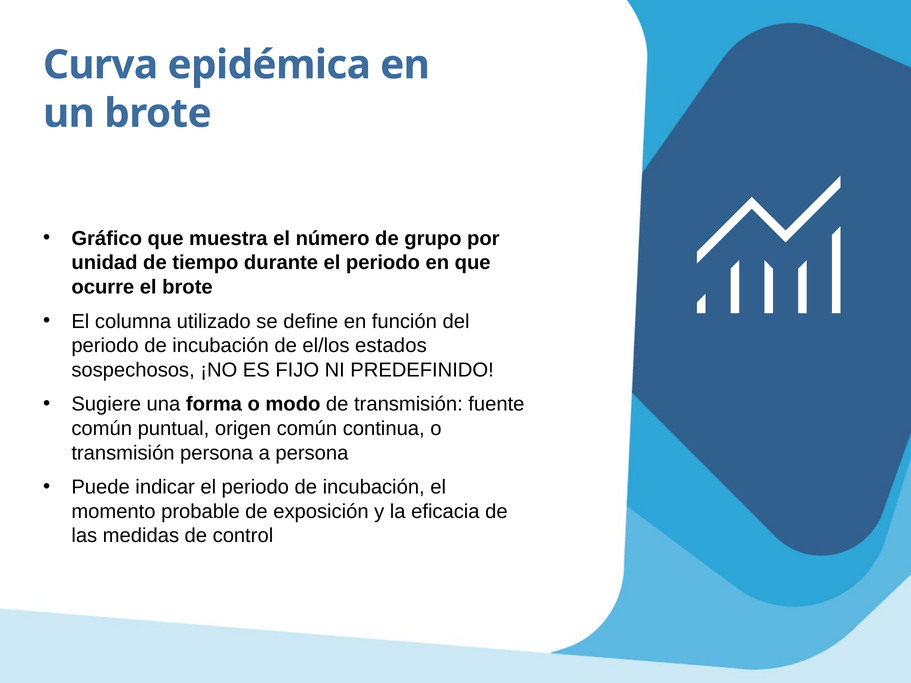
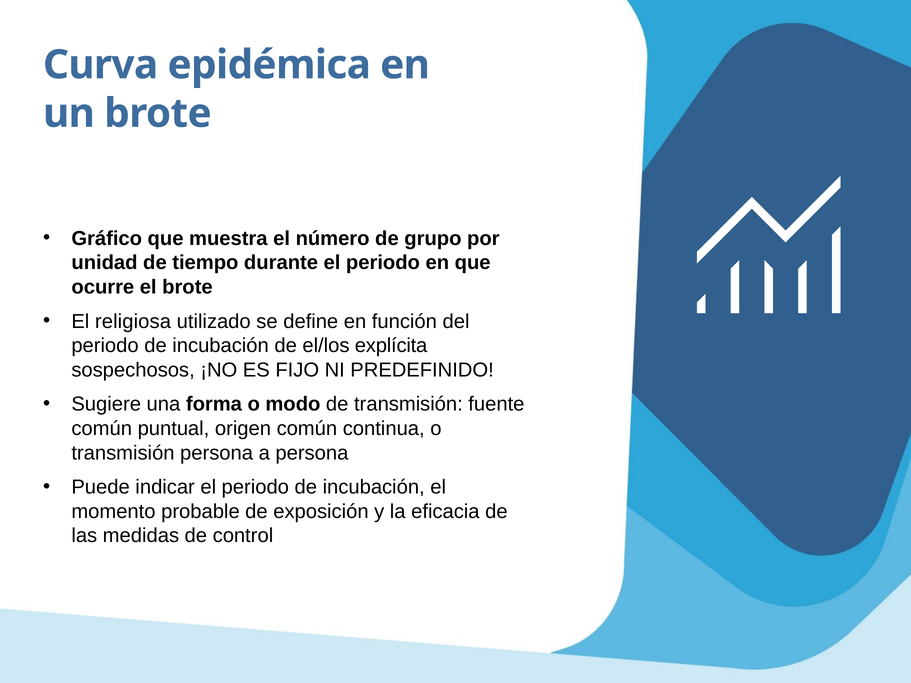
columna: columna -> religiosa (133, 321)
estados: estados -> explícita (391, 346)
